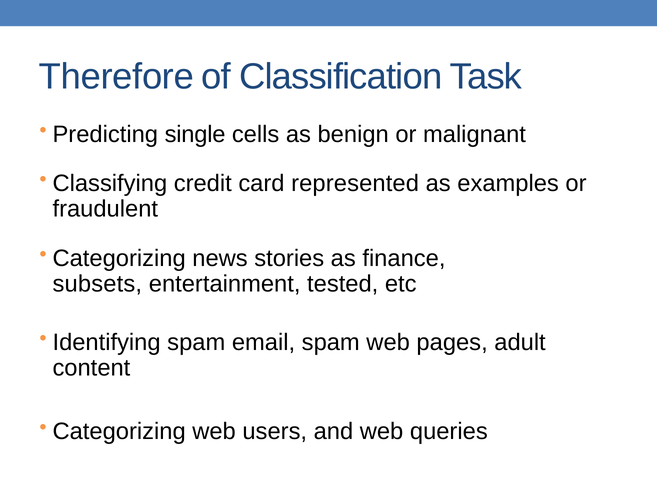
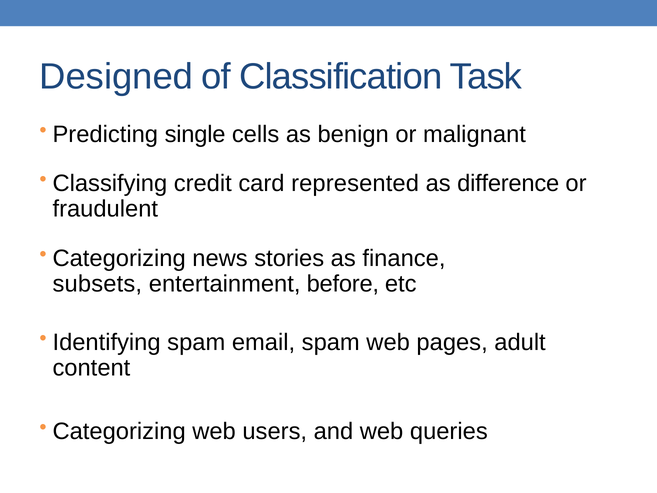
Therefore: Therefore -> Designed (116, 76)
examples: examples -> difference (508, 183)
tested: tested -> before (343, 284)
